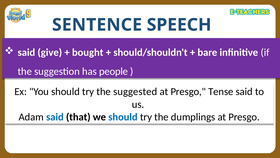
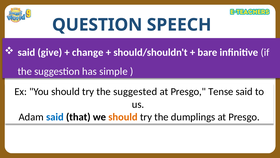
SENTENCE: SENTENCE -> QUESTION (97, 25)
bought: bought -> change (88, 52)
people: people -> simple (113, 71)
should colour: blue -> orange (123, 117)
